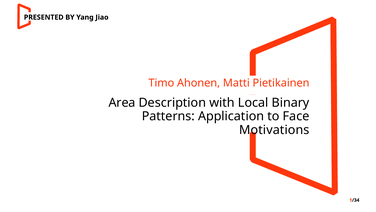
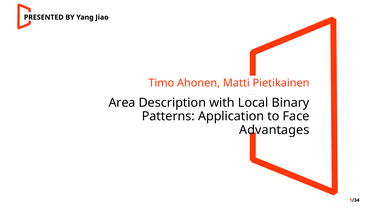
Motivations: Motivations -> Advantages (274, 130)
